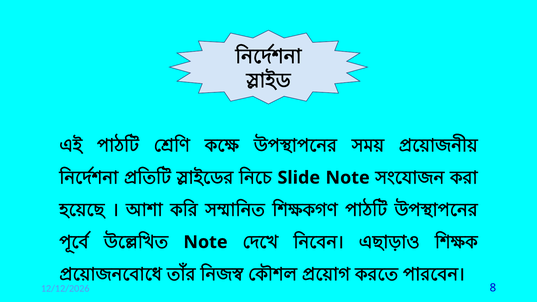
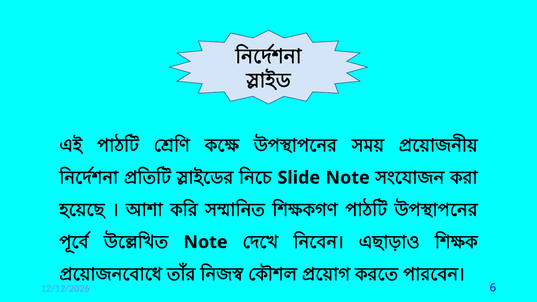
8: 8 -> 6 (493, 288)
